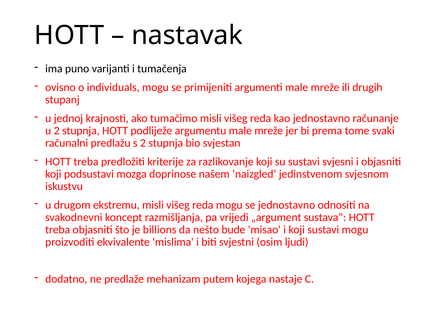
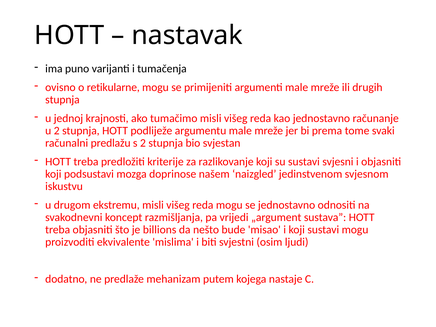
individuals: individuals -> retikularne (113, 87)
stupanj: stupanj -> stupnja (62, 100)
